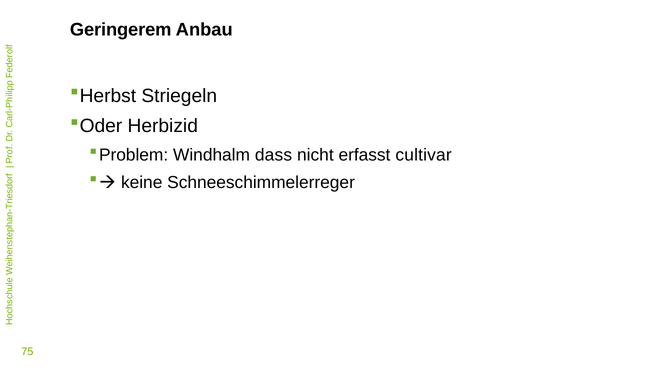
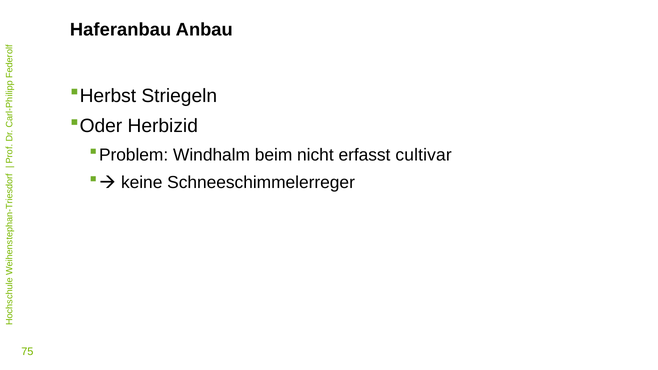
Geringerem: Geringerem -> Haferanbau (121, 30)
dass: dass -> beim (274, 155)
